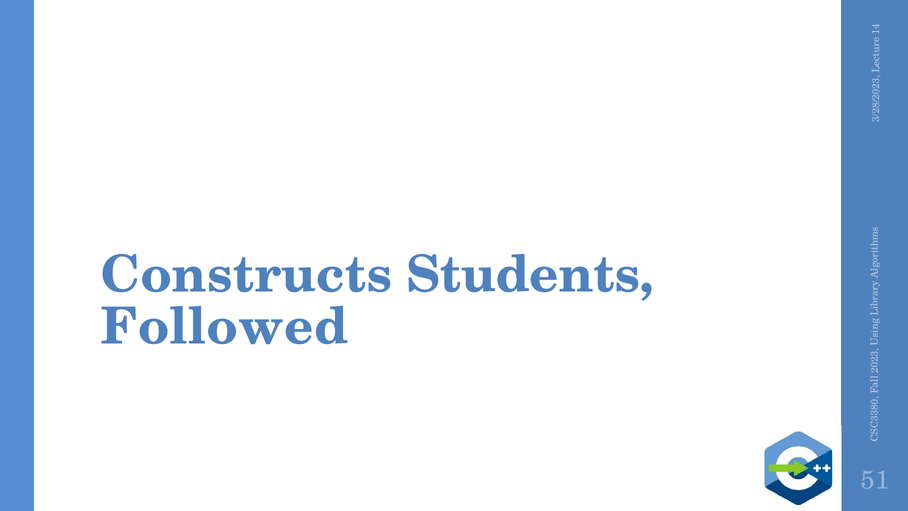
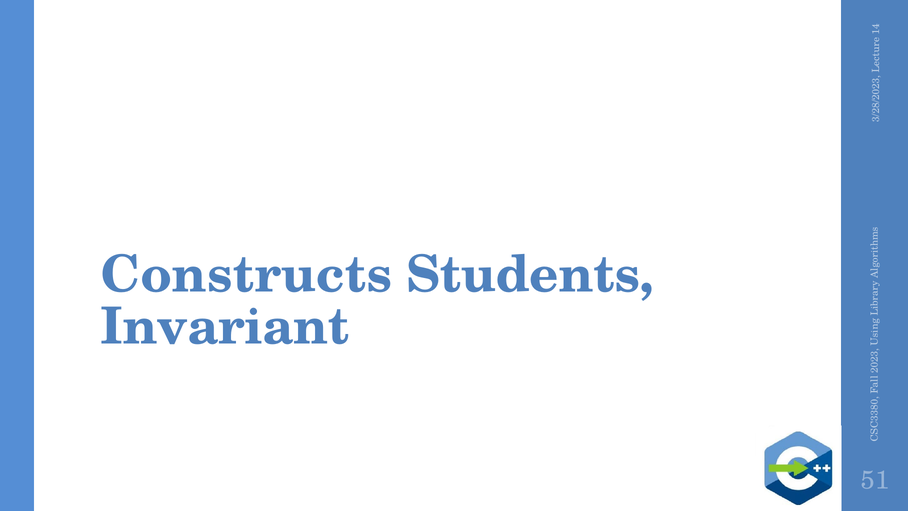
Followed: Followed -> Invariant (225, 327)
